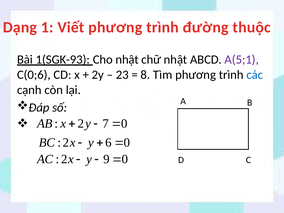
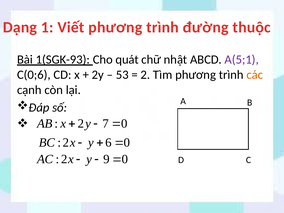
Cho nhật: nhật -> quát (127, 60)
23: 23 -> 53 (122, 75)
8: 8 -> 2 (145, 75)
các colour: blue -> orange (255, 75)
